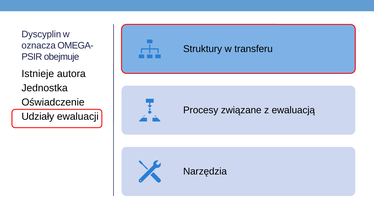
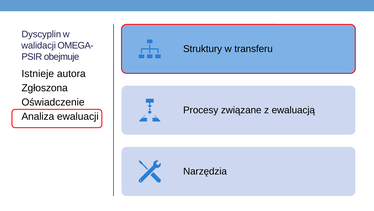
oznacza: oznacza -> walidacji (39, 45)
Jednostka: Jednostka -> Zgłoszona (45, 88)
Udziały: Udziały -> Analiza (38, 116)
